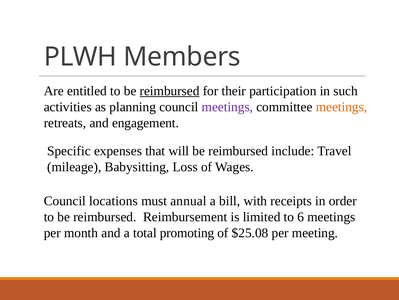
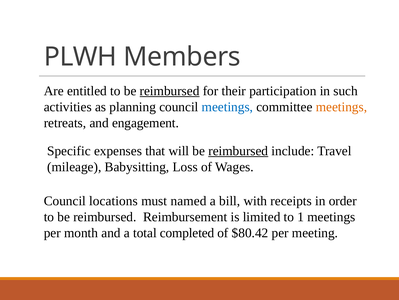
meetings colour: purple -> blue (227, 107)
reimbursed underline: none -> present (238, 151)
annual: annual -> named (188, 200)
6: 6 -> 1 (301, 216)
promoting: promoting -> completed (187, 232)
$25.08: $25.08 -> $80.42 (250, 232)
